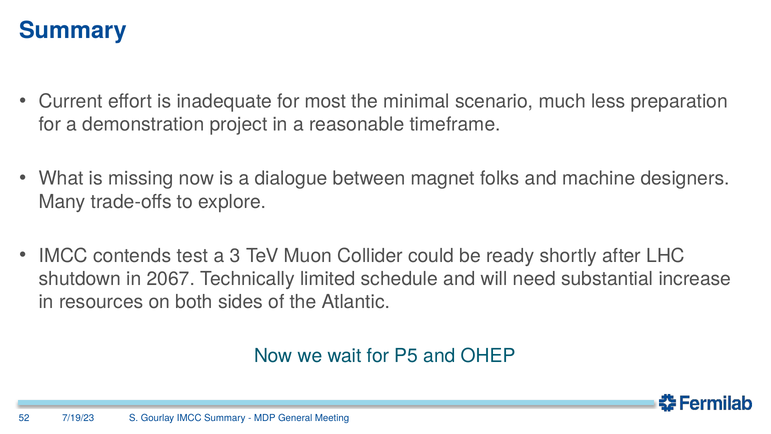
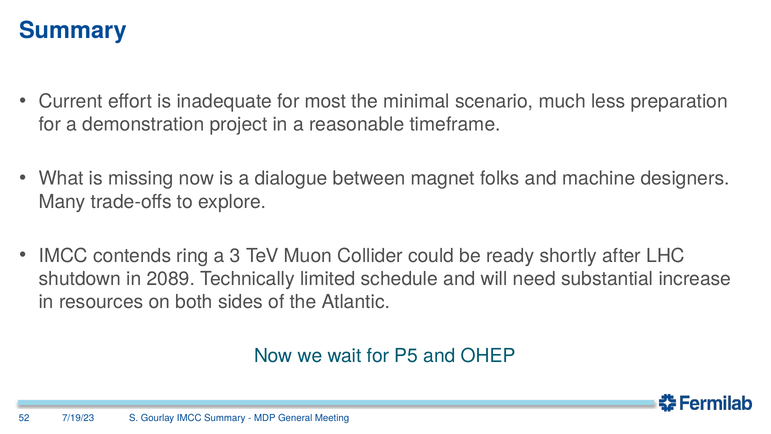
test: test -> ring (193, 256)
2067: 2067 -> 2089 (171, 279)
